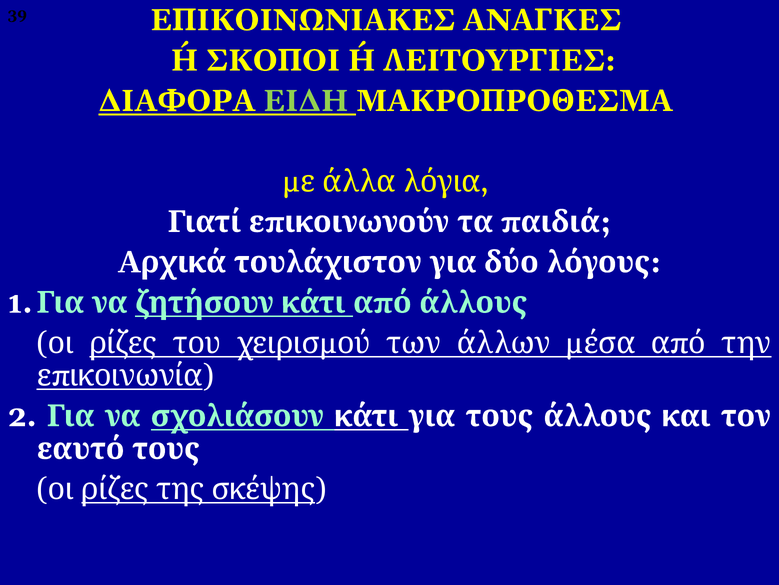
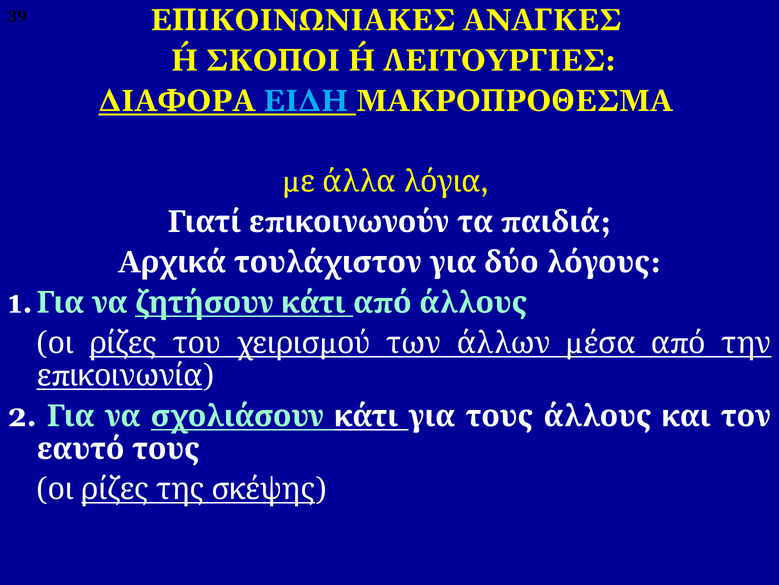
ΕΙΔΗ colour: light green -> light blue (306, 101)
